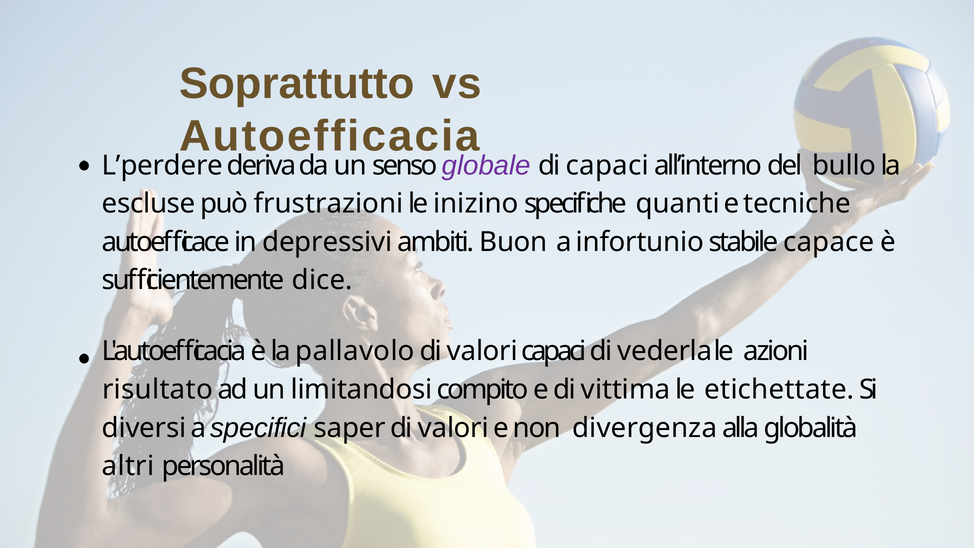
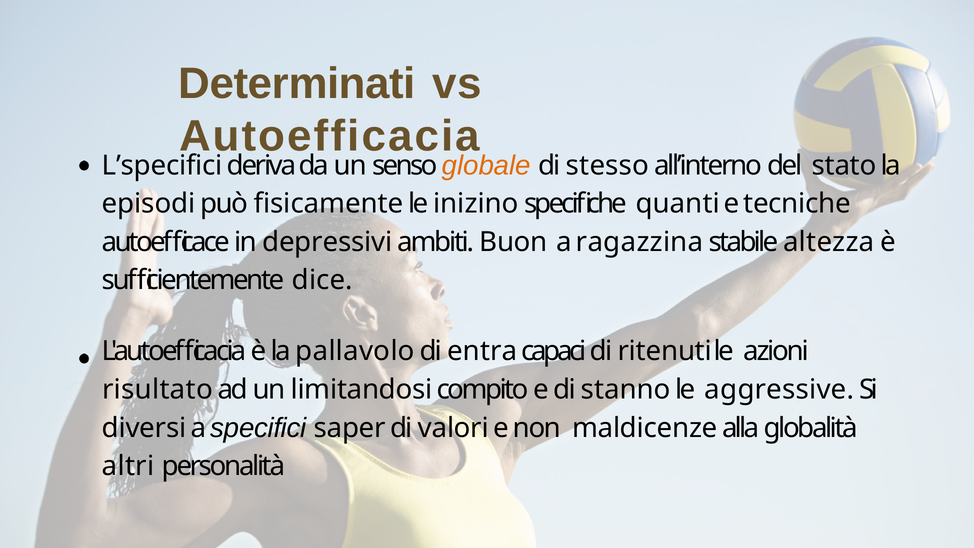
Soprattutto: Soprattutto -> Determinati (297, 84)
L’perdere: L’perdere -> L’specifici (162, 165)
globale colour: purple -> orange (486, 165)
di capaci: capaci -> stesso (607, 165)
bullo: bullo -> stato (844, 165)
escluse: escluse -> episodi (149, 204)
frustrazioni: frustrazioni -> fisicamente (329, 204)
infortunio: infortunio -> ragazzina (640, 242)
capace: capace -> altezza (829, 242)
valori: valori -> entra (482, 351)
vederla: vederla -> ritenuti (665, 351)
vittima: vittima -> stanno (626, 390)
etichettate: etichettate -> aggressive (779, 390)
divergenza: divergenza -> maldicenze (645, 428)
